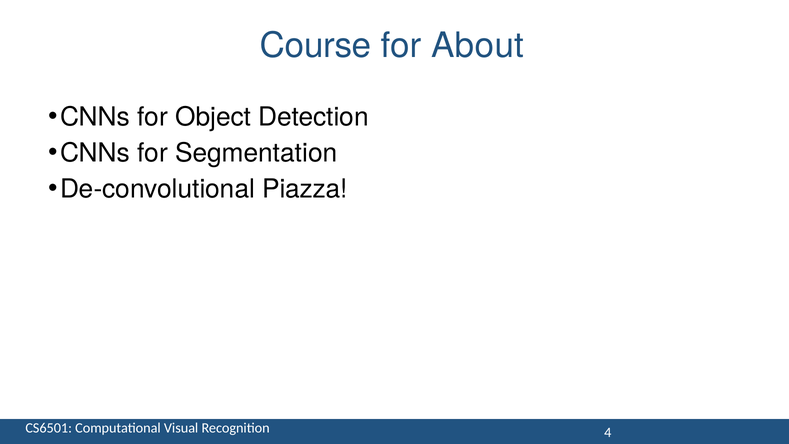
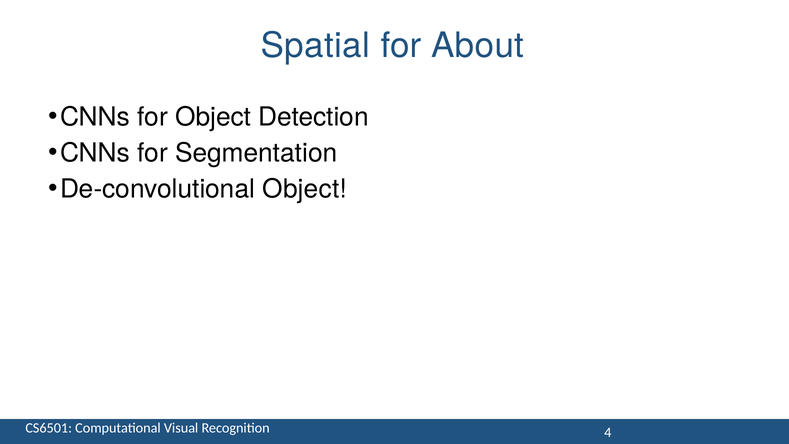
Course: Course -> Spatial (315, 46)
De-convolutional Piazza: Piazza -> Object (305, 189)
